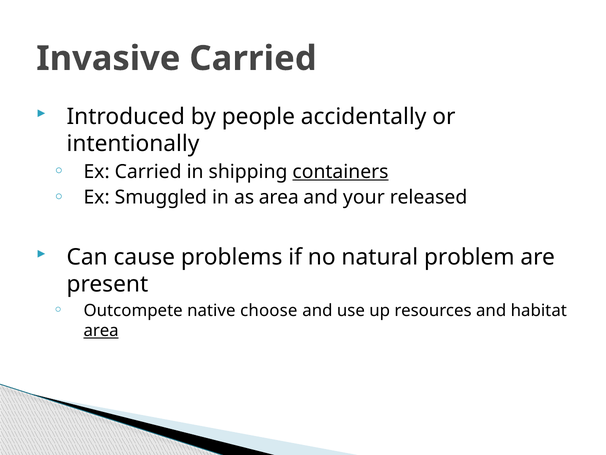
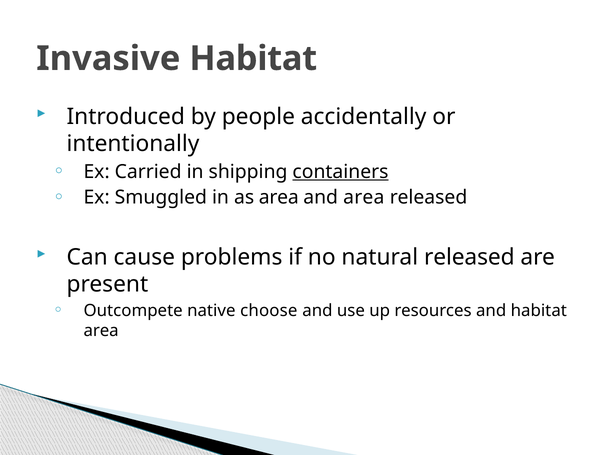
Invasive Carried: Carried -> Habitat (253, 58)
and your: your -> area (364, 197)
natural problem: problem -> released (469, 257)
area underline: present -> none (101, 330)
